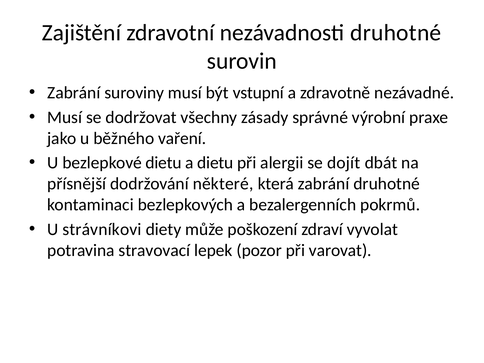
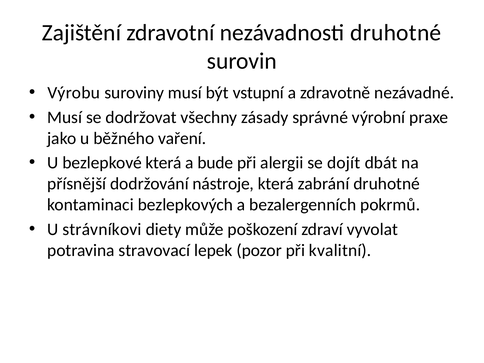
Zabrání: Zabrání -> Výrobu (74, 93)
bezlepkové dietu: dietu -> která (164, 163)
a dietu: dietu -> bude (215, 163)
některé: některé -> nástroje (223, 184)
varovat: varovat -> kvalitní (340, 250)
